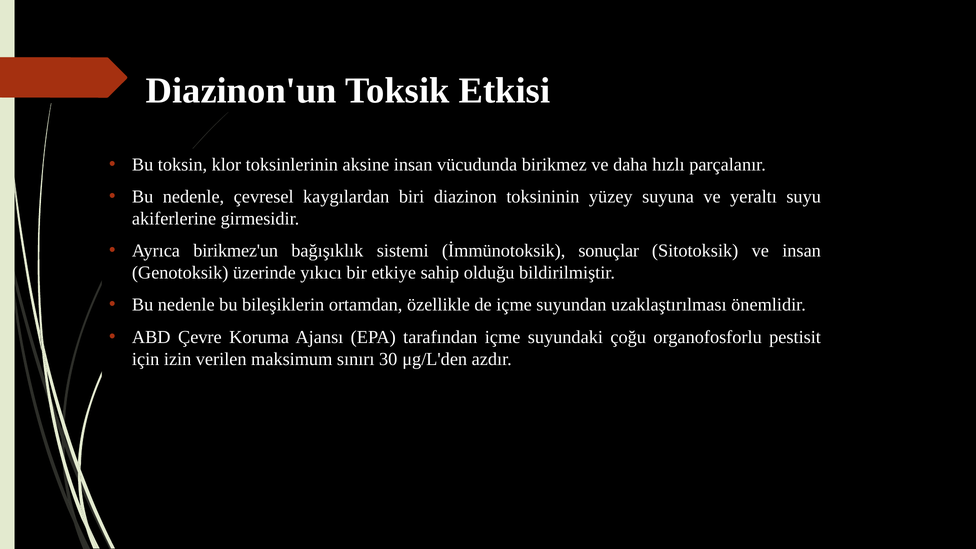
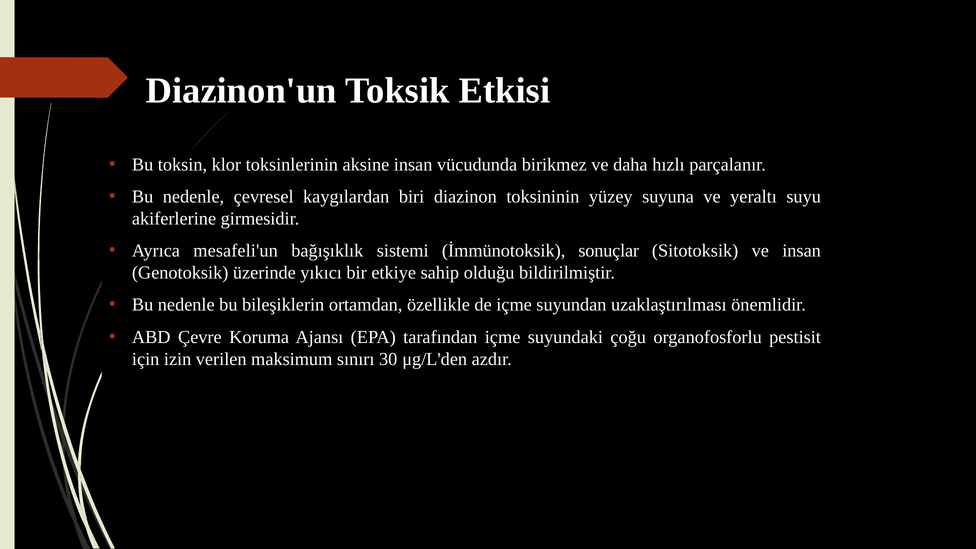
birikmez'un: birikmez'un -> mesafeli'un (236, 251)
